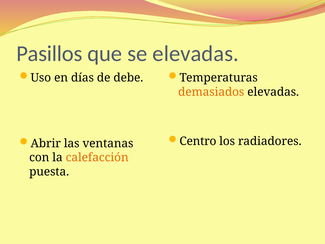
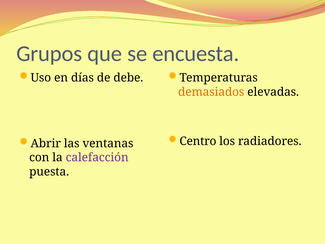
Pasillos: Pasillos -> Grupos (49, 54)
se elevadas: elevadas -> encuesta (196, 54)
calefacción colour: orange -> purple (97, 157)
